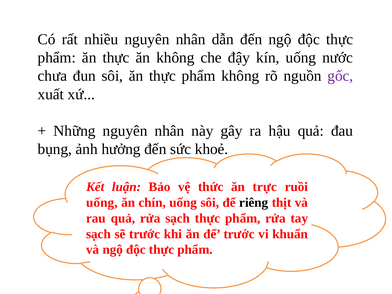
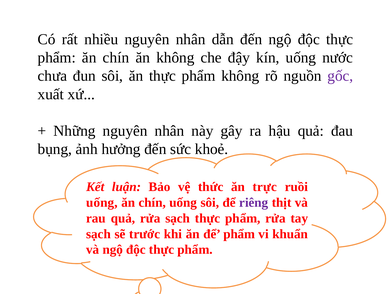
phẩm ăn thực: thực -> chín (116, 58)
riêng colour: black -> purple (254, 203)
để trước: trước -> phẩm (239, 234)
